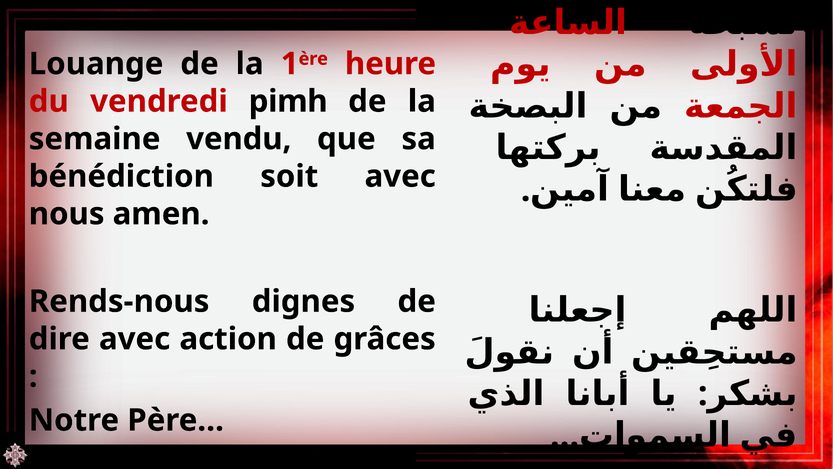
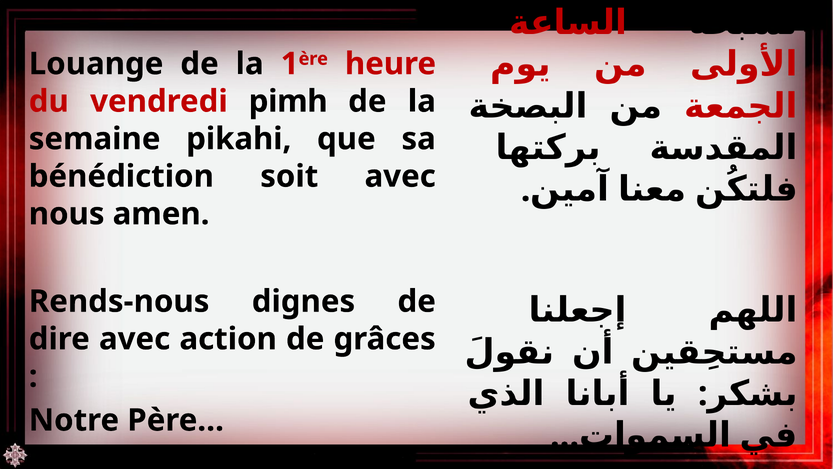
vendu: vendu -> pikahi (239, 139)
